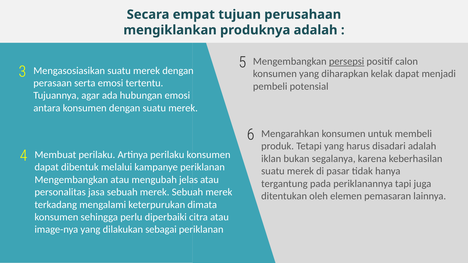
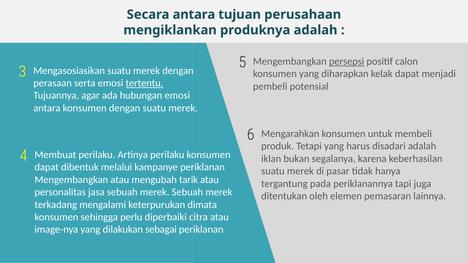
Secara empat: empat -> antara (194, 15)
tertentu underline: none -> present (144, 83)
jelas: jelas -> tarik (189, 180)
